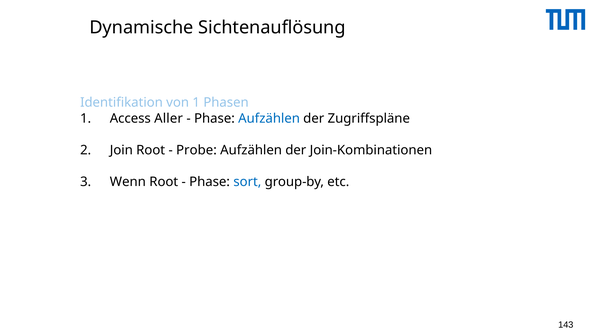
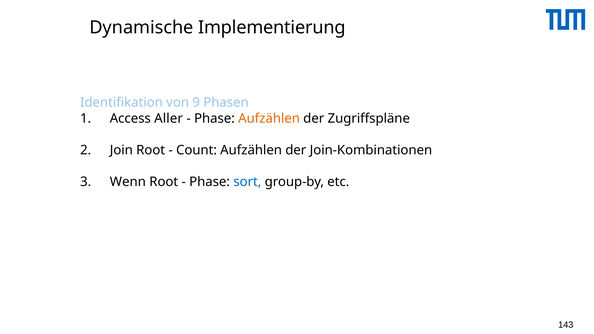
Sichtenauflösung: Sichtenauflösung -> Implementierung (272, 28)
von 1: 1 -> 9 (196, 103)
Aufzählen colour: blue -> orange (269, 118)
Probe: Probe -> Count (197, 150)
